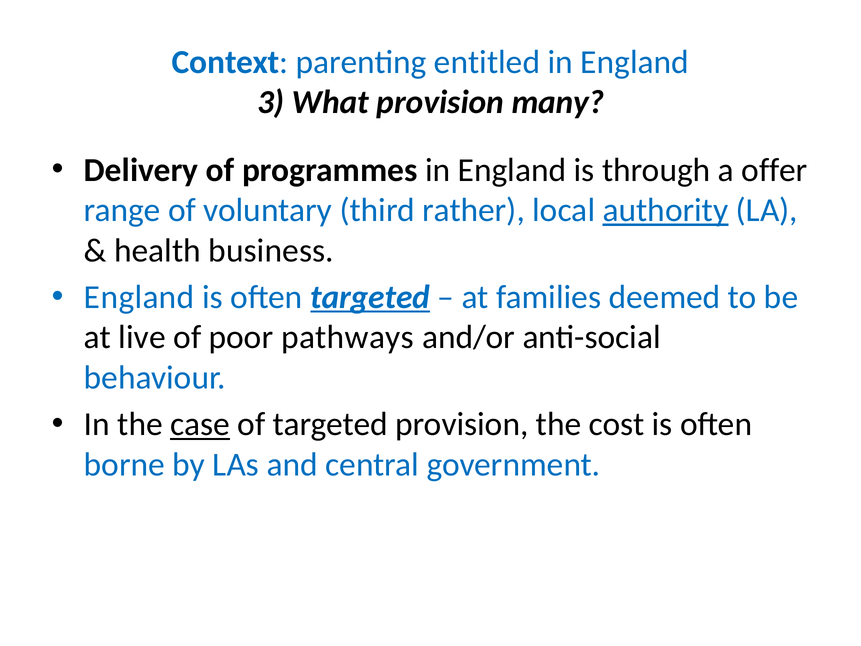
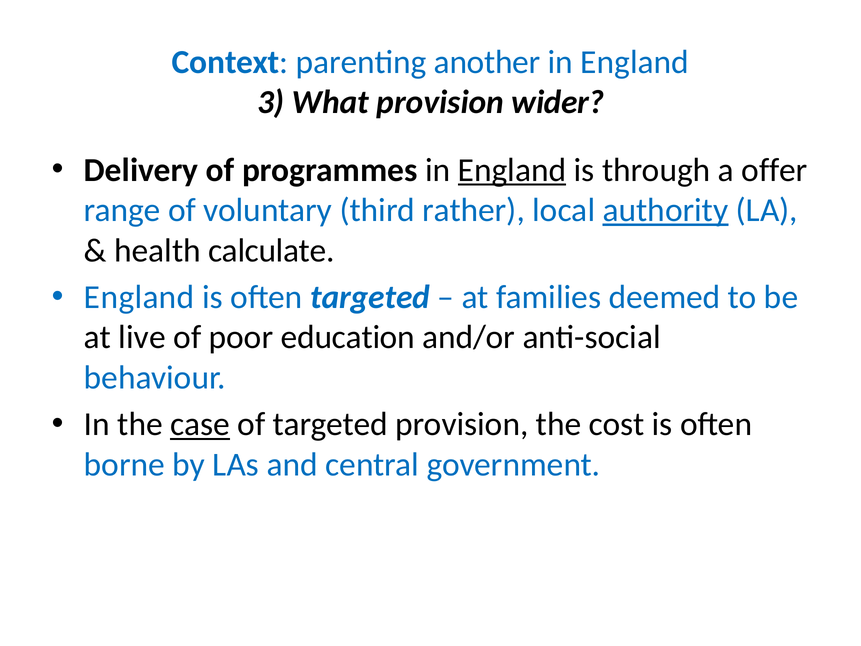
entitled: entitled -> another (487, 62)
many: many -> wider (558, 102)
England underline: none -> present (512, 170)
business: business -> calculate (271, 250)
targeted underline: present -> none (370, 297)
pathways: pathways -> education (348, 337)
